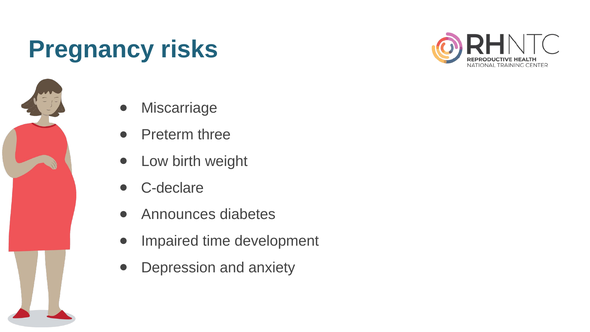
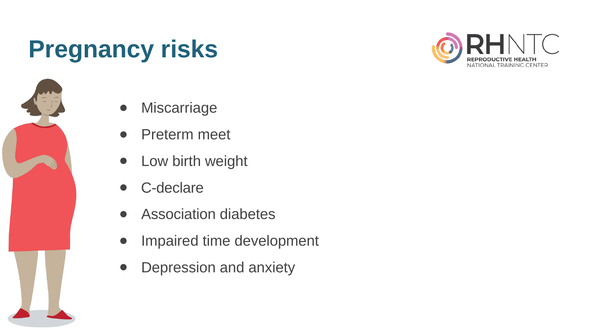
three: three -> meet (214, 135)
Announces: Announces -> Association (179, 214)
